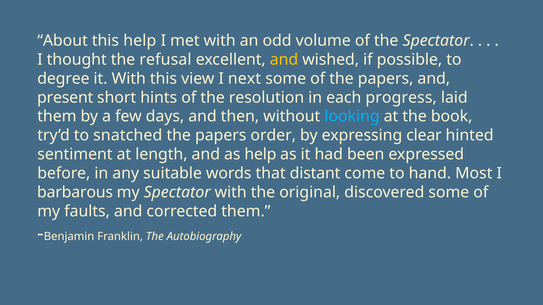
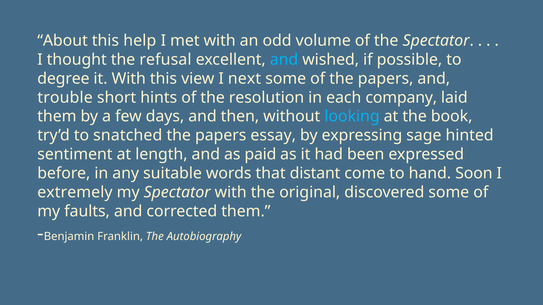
and colour: yellow -> light blue (284, 60)
present: present -> trouble (65, 98)
progress: progress -> company (401, 98)
order: order -> essay (273, 136)
clear: clear -> sage (424, 136)
as help: help -> paid (260, 155)
Most: Most -> Soon (474, 174)
barbarous: barbarous -> extremely (75, 193)
